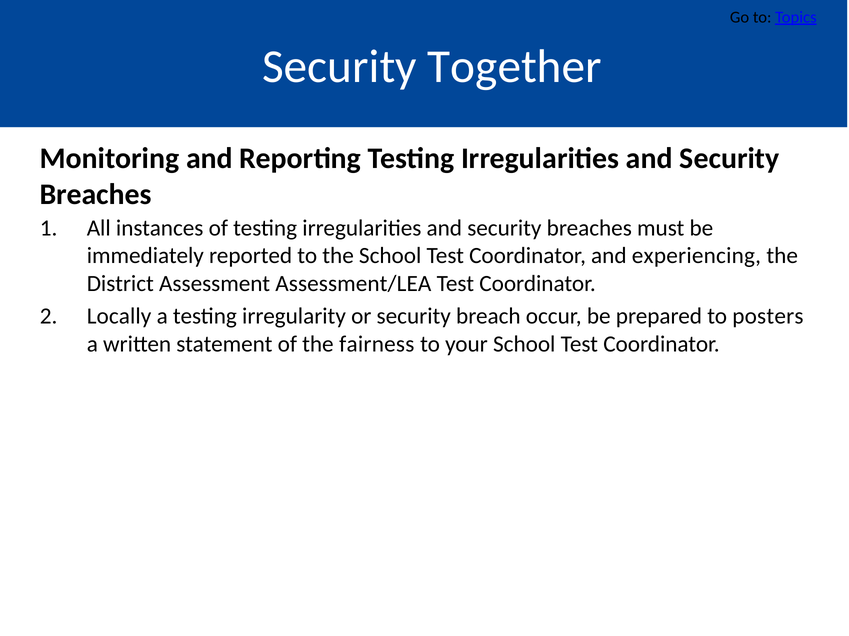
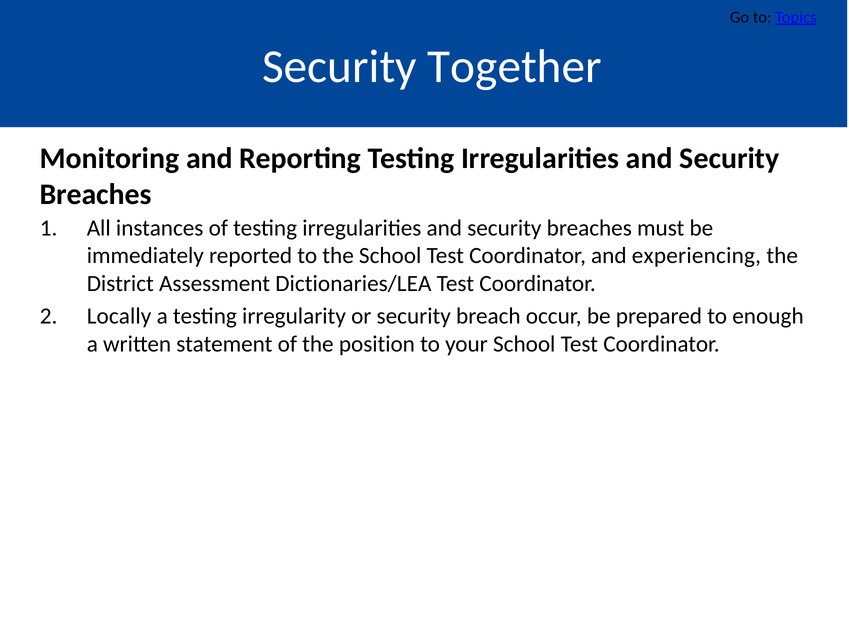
Assessment/LEA: Assessment/LEA -> Dictionaries/LEA (353, 284)
posters: posters -> enough (768, 316)
fairness: fairness -> position (377, 344)
